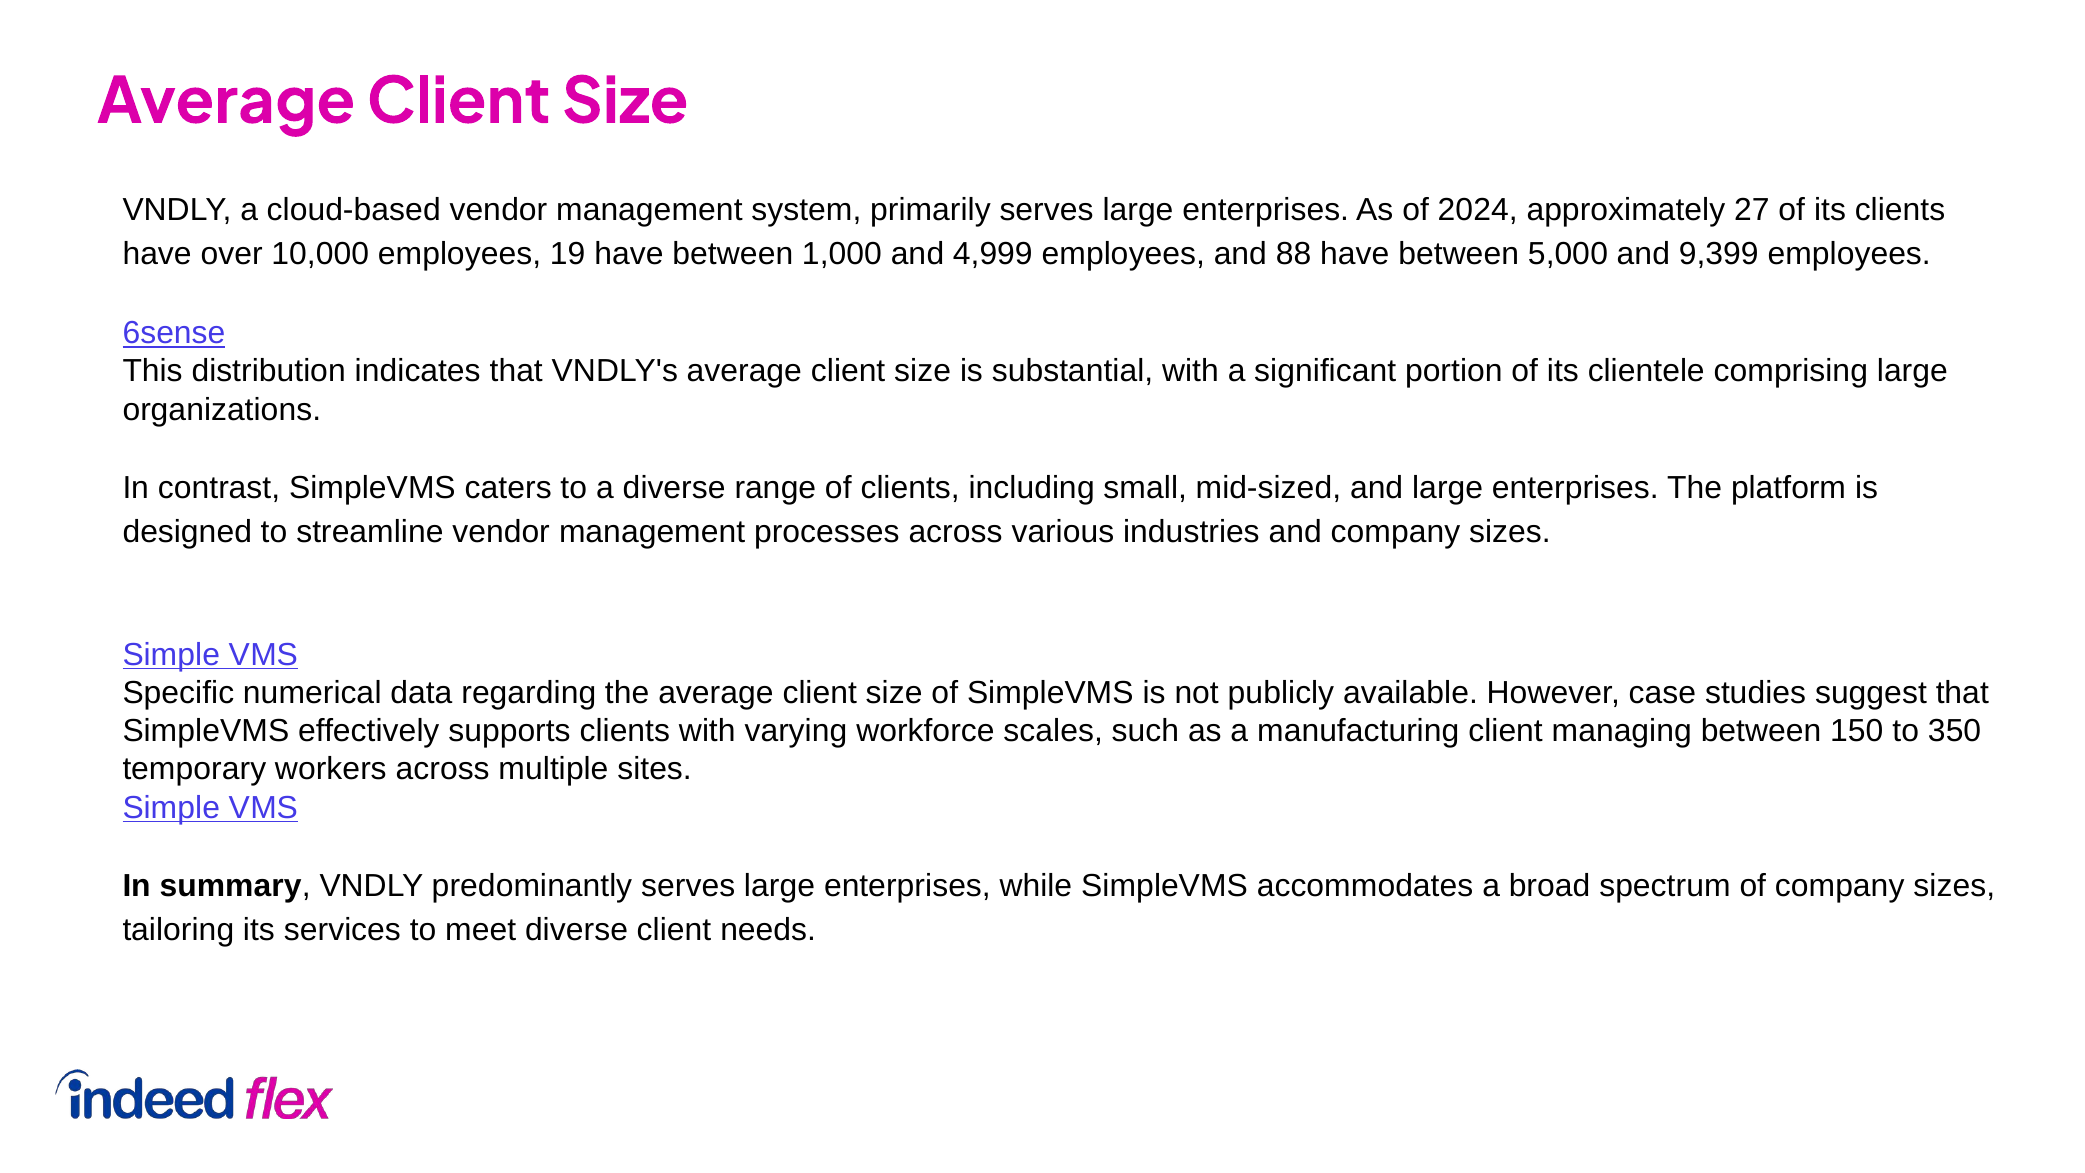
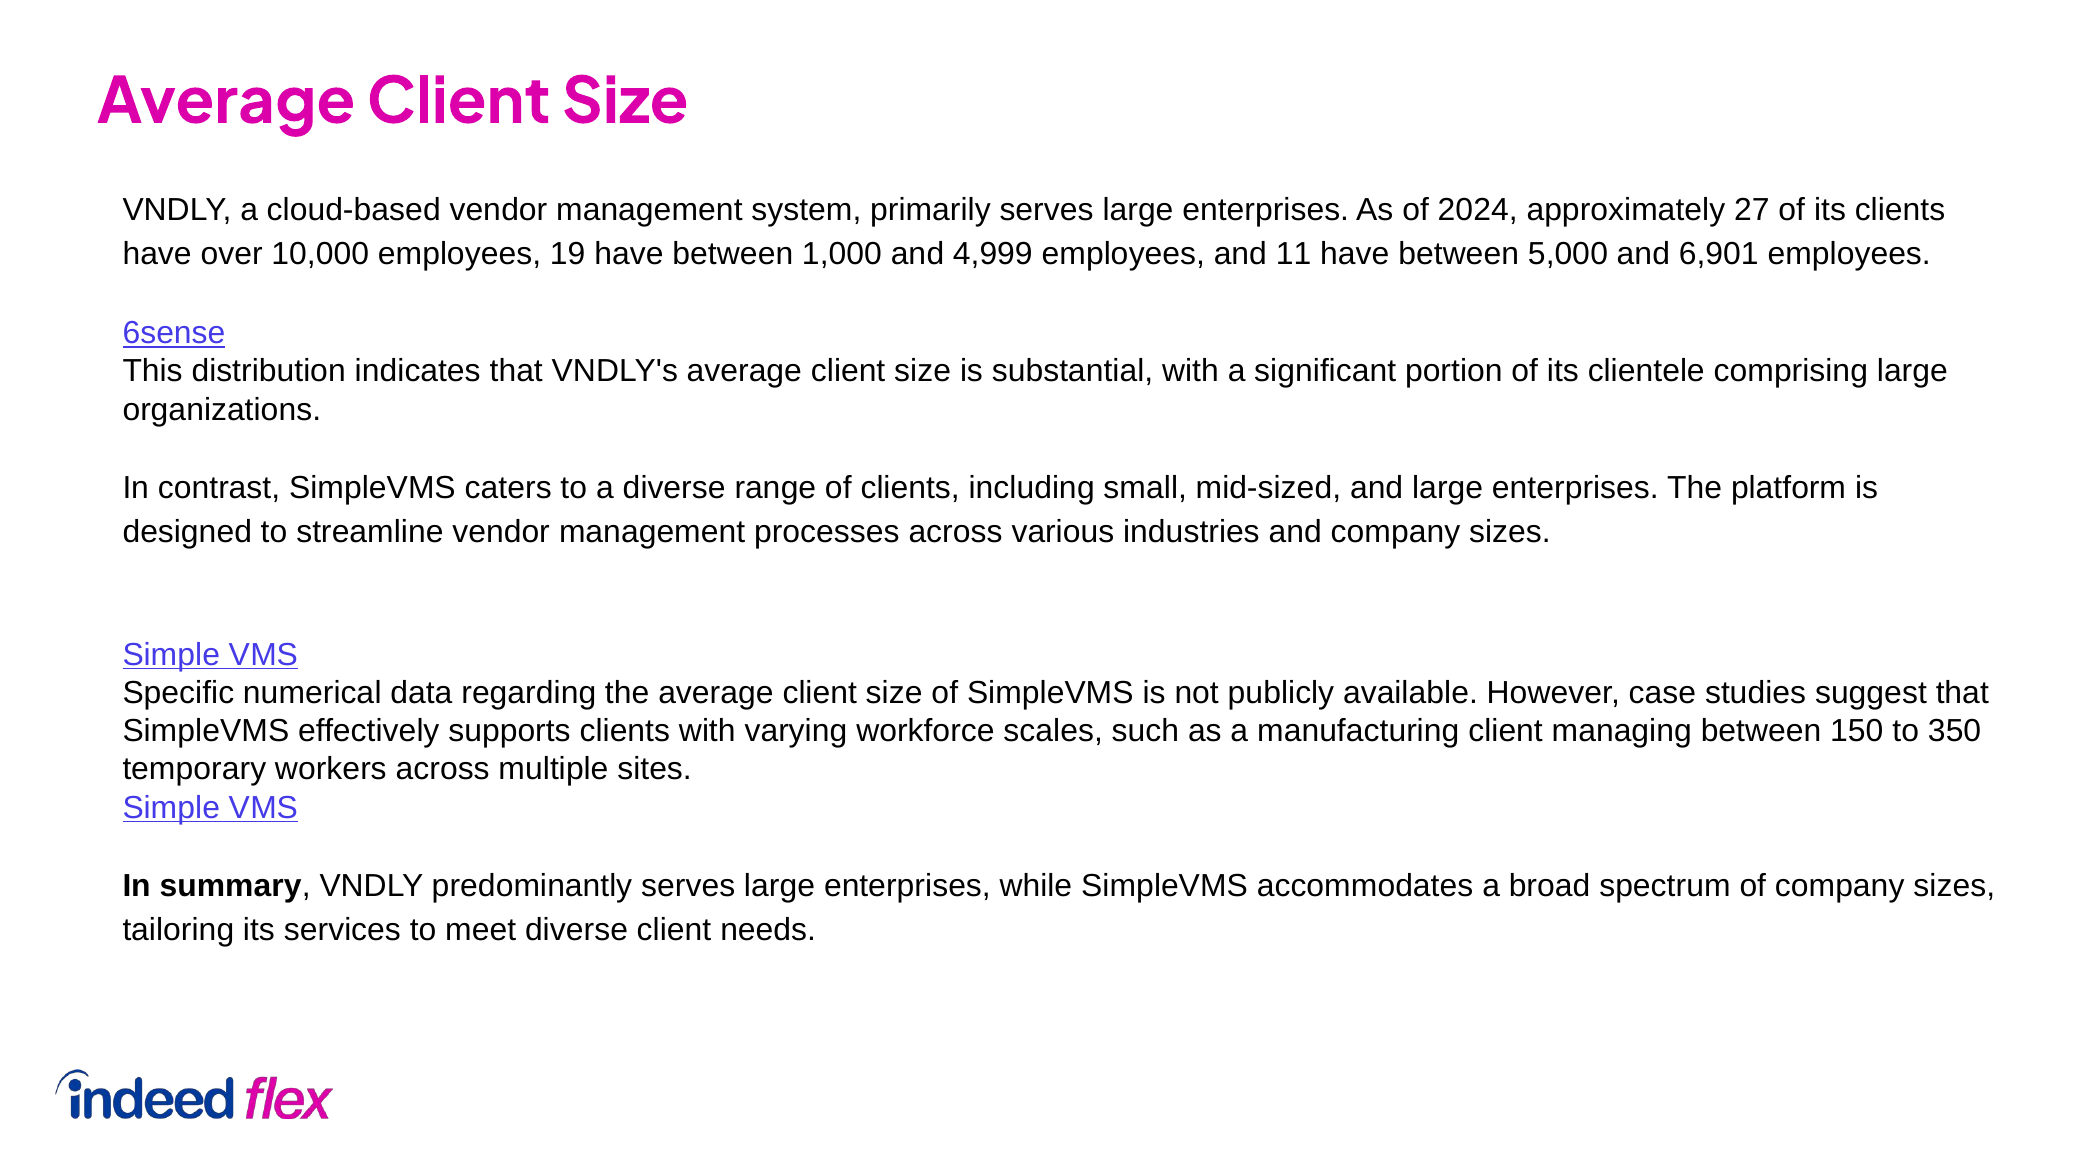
88: 88 -> 11 (1294, 254)
9,399: 9,399 -> 6,901 (1719, 254)
